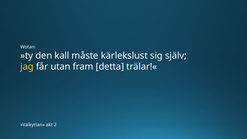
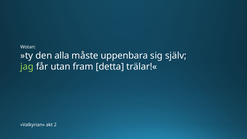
kall: kall -> alla (62, 56)
kärlekslust: kärlekslust -> uppenbara (124, 56)
jag colour: yellow -> light green (27, 67)
